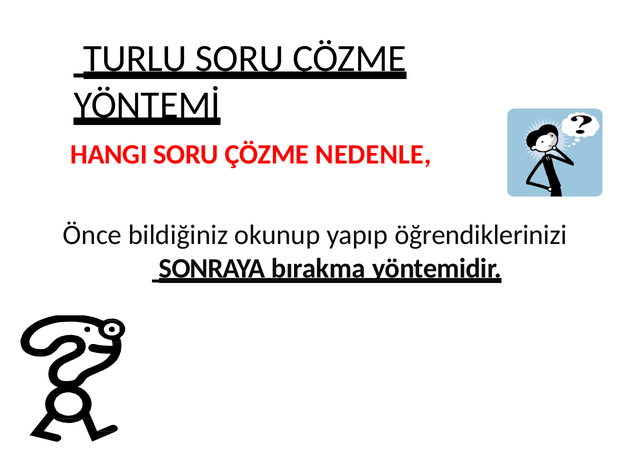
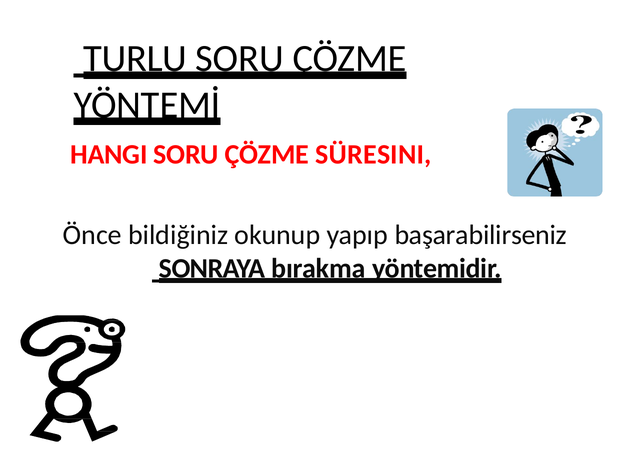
NEDENLE: NEDENLE -> SÜRESINI (374, 154)
öğrendiklerinizi: öğrendiklerinizi -> başarabilirseniz (481, 235)
